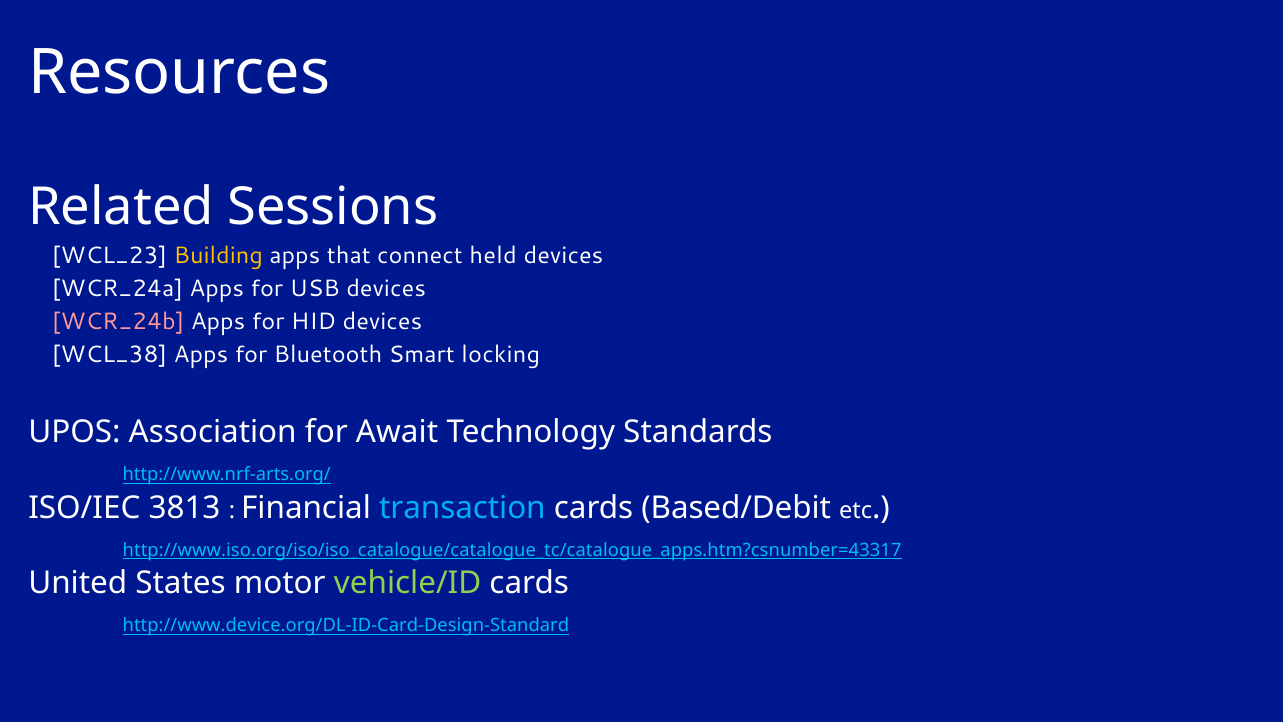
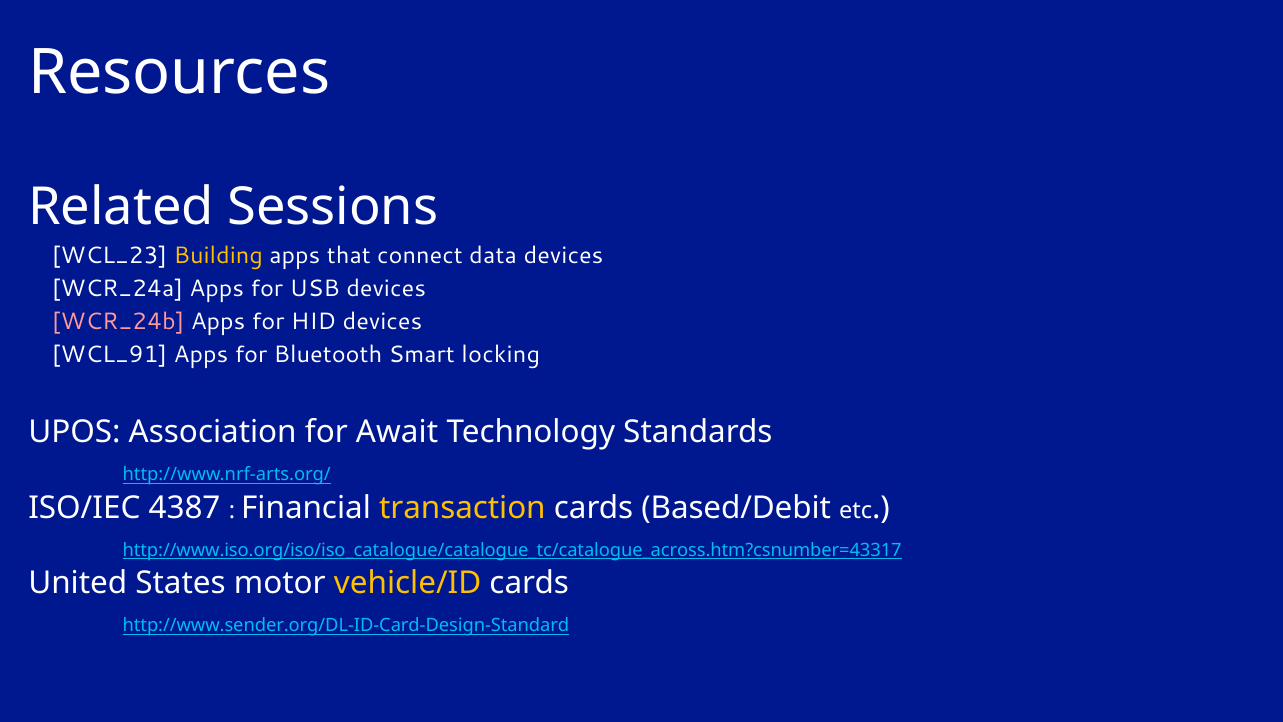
held: held -> data (493, 256)
WCL_38: WCL_38 -> WCL_91 (110, 355)
3813: 3813 -> 4387 (185, 508)
transaction colour: light blue -> yellow (462, 508)
http://www.iso.org/iso/iso_catalogue/catalogue_tc/catalogue_apps.htm?csnumber=43317: http://www.iso.org/iso/iso_catalogue/catalogue_tc/catalogue_apps.htm?csnumber=43317 -> http://www.iso.org/iso/iso_catalogue/catalogue_tc/catalogue_across.htm?csnumber=43317 (512, 550)
vehicle/ID colour: light green -> yellow (408, 583)
http://www.device.org/DL-ID-Card-Design-Standard: http://www.device.org/DL-ID-Card-Design-Standard -> http://www.sender.org/DL-ID-Card-Design-Standard (346, 625)
